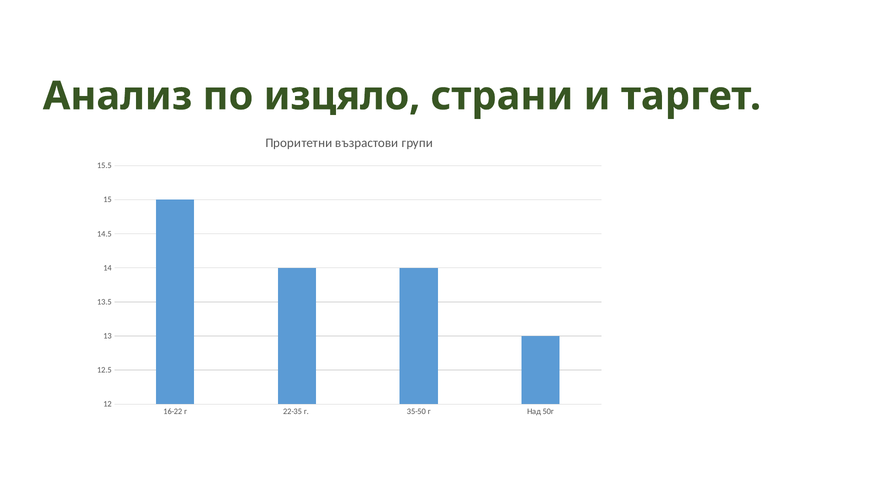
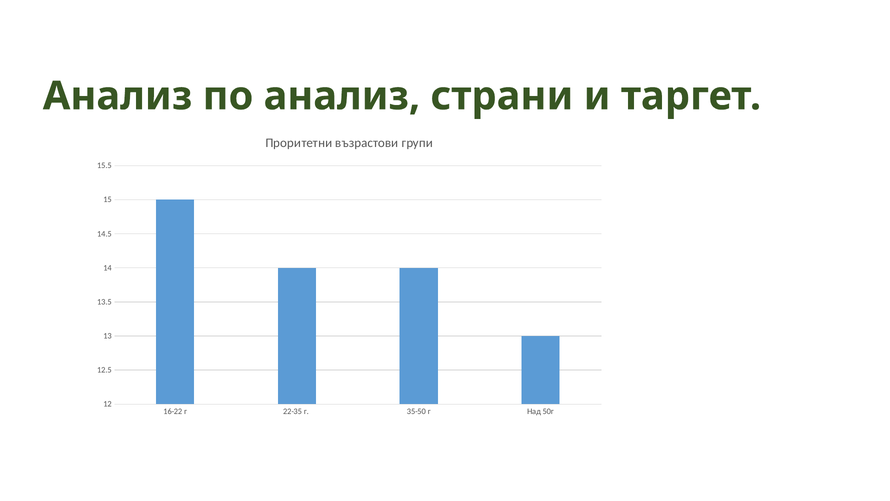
по изцяло: изцяло -> анализ (342, 96)
